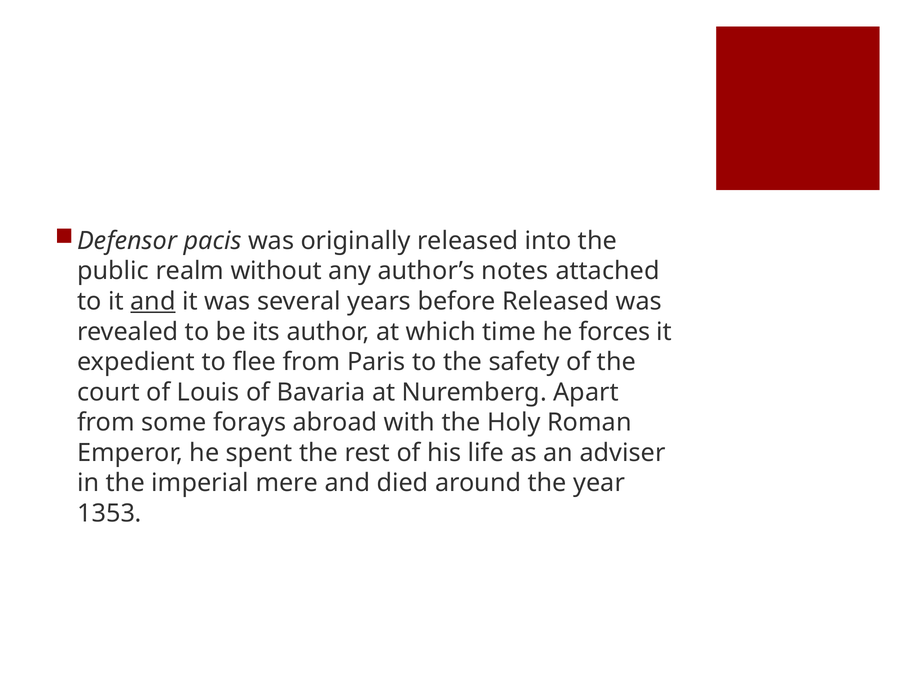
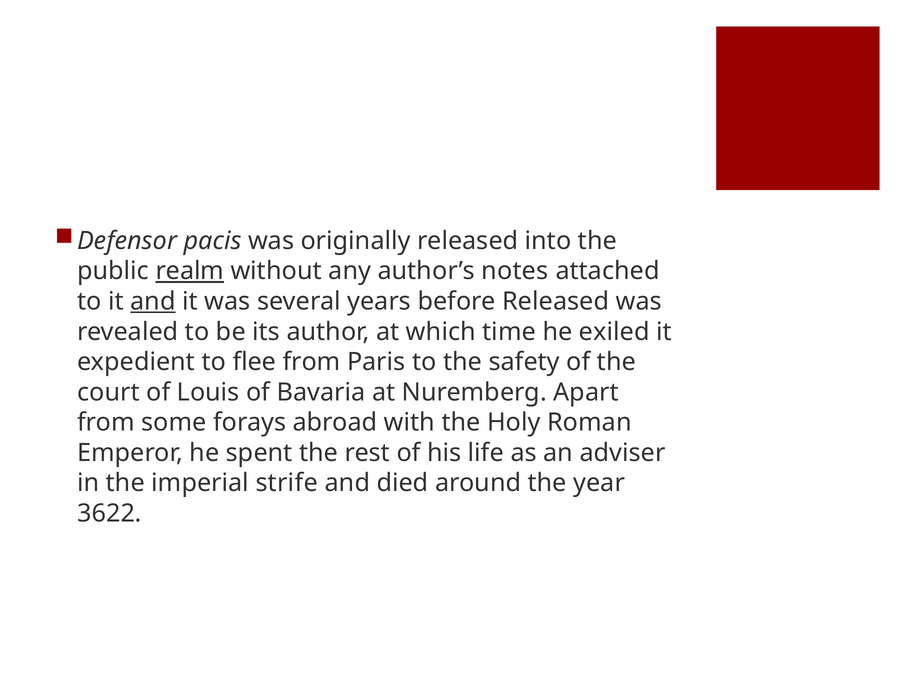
realm underline: none -> present (190, 271)
forces: forces -> exiled (614, 332)
mere: mere -> strife (287, 483)
1353: 1353 -> 3622 (109, 513)
